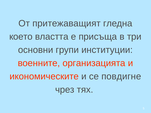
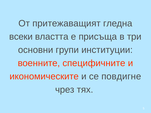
което: което -> всеки (21, 37)
организацията: организацията -> специфичните (94, 63)
